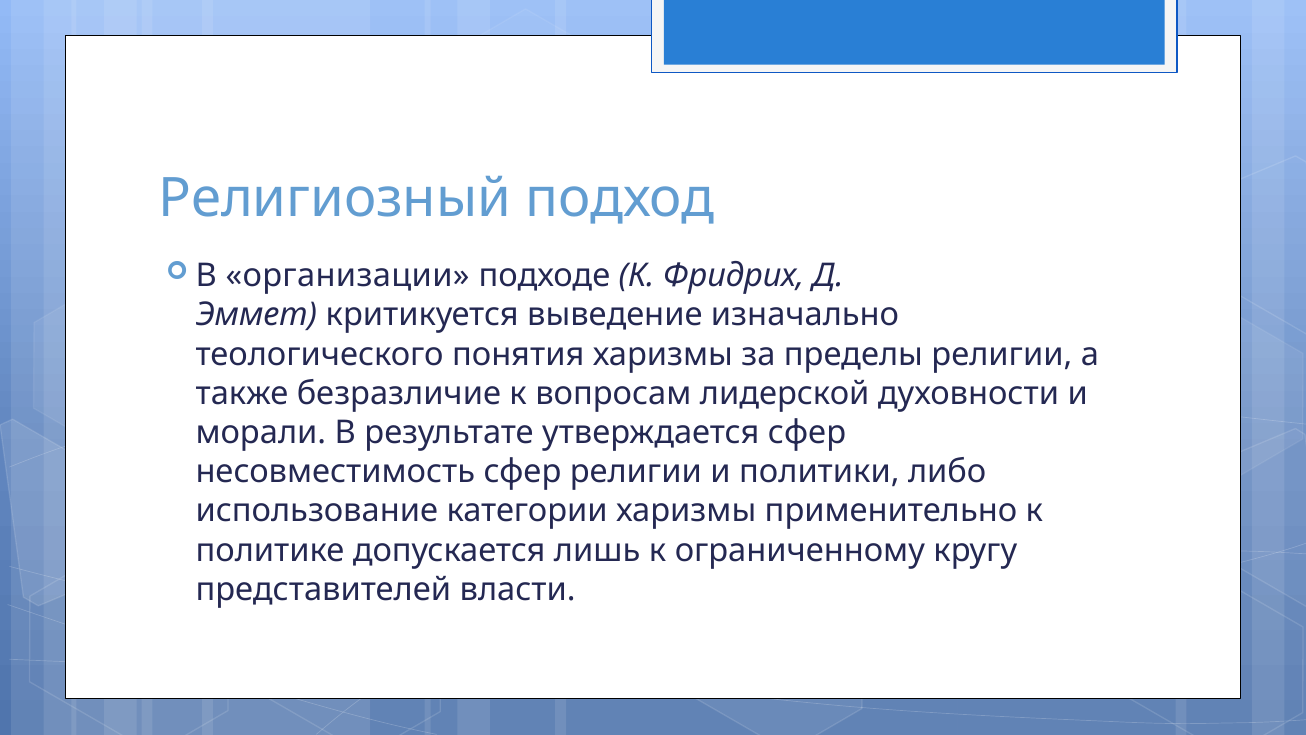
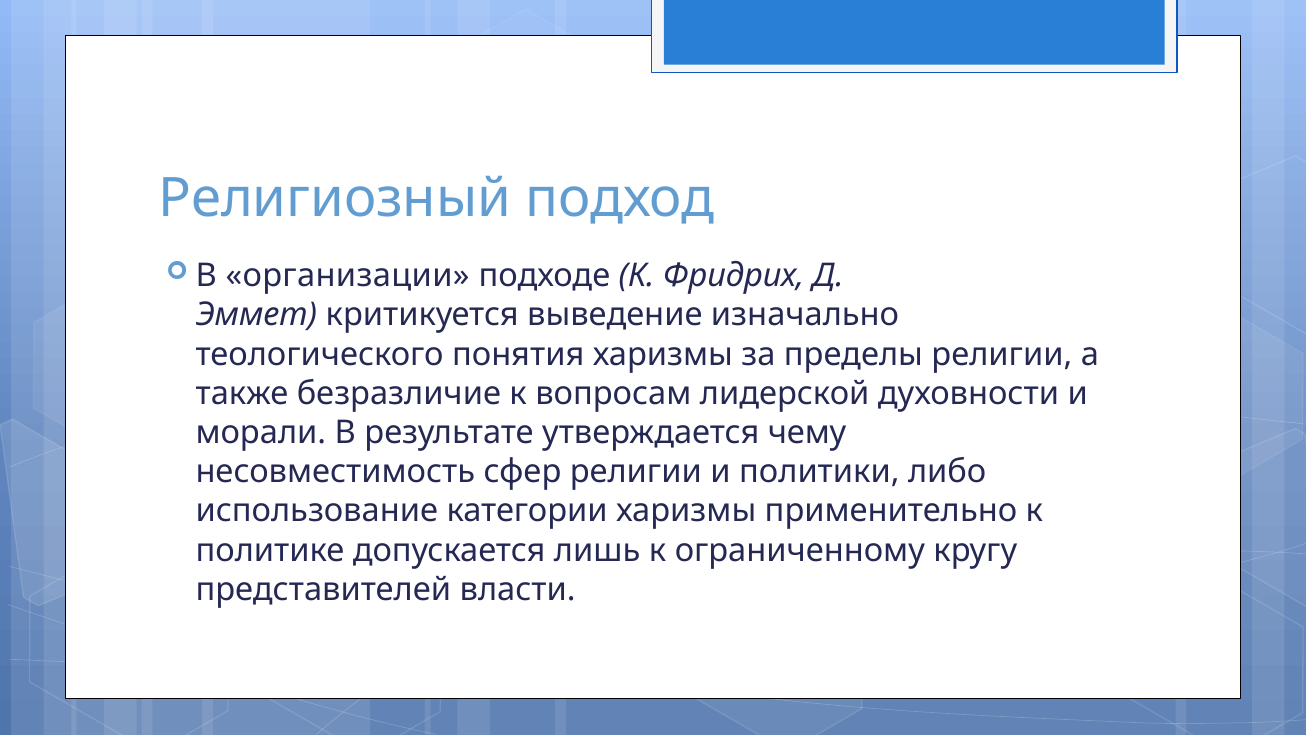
утверждается сфер: сфер -> чему (807, 432)
